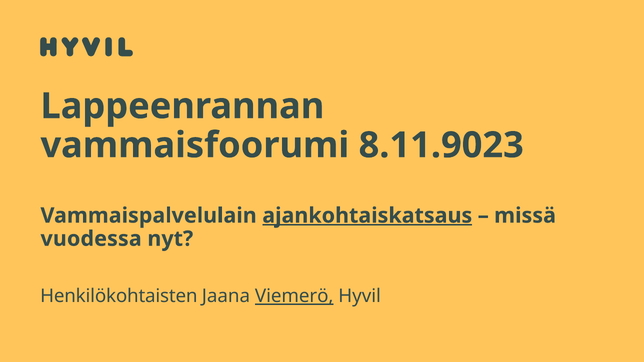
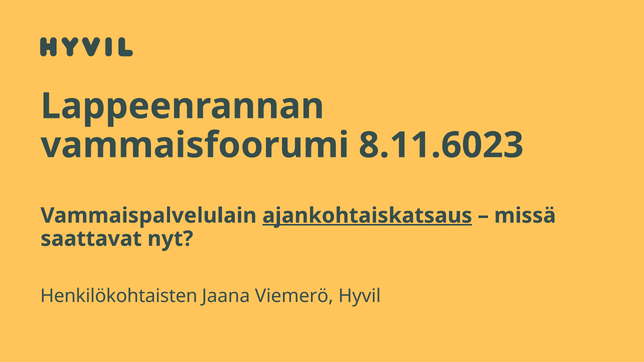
8.11.9023: 8.11.9023 -> 8.11.6023 (441, 145)
vuodessa: vuodessa -> saattavat (91, 239)
Viemerö underline: present -> none (294, 296)
